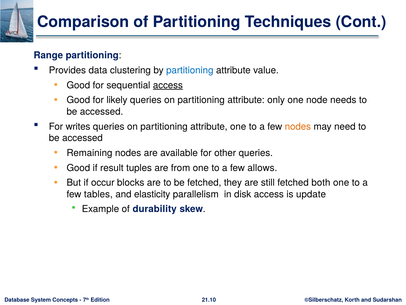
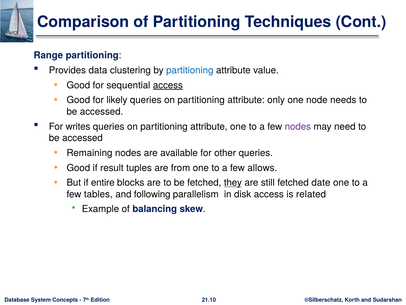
nodes colour: orange -> purple (298, 126)
occur: occur -> entire (103, 182)
they underline: none -> present (233, 182)
both: both -> date (321, 182)
elasticity: elasticity -> following (152, 194)
update: update -> related (311, 194)
durability: durability -> balancing (155, 209)
